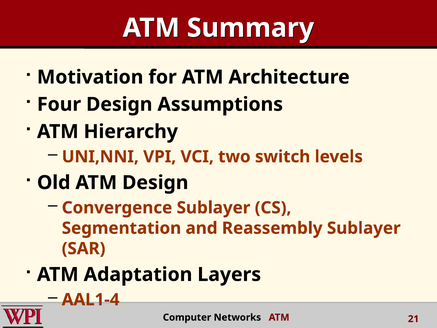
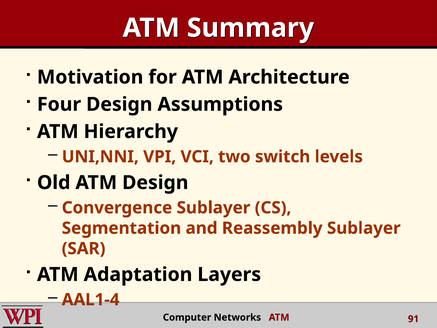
21: 21 -> 91 (413, 319)
